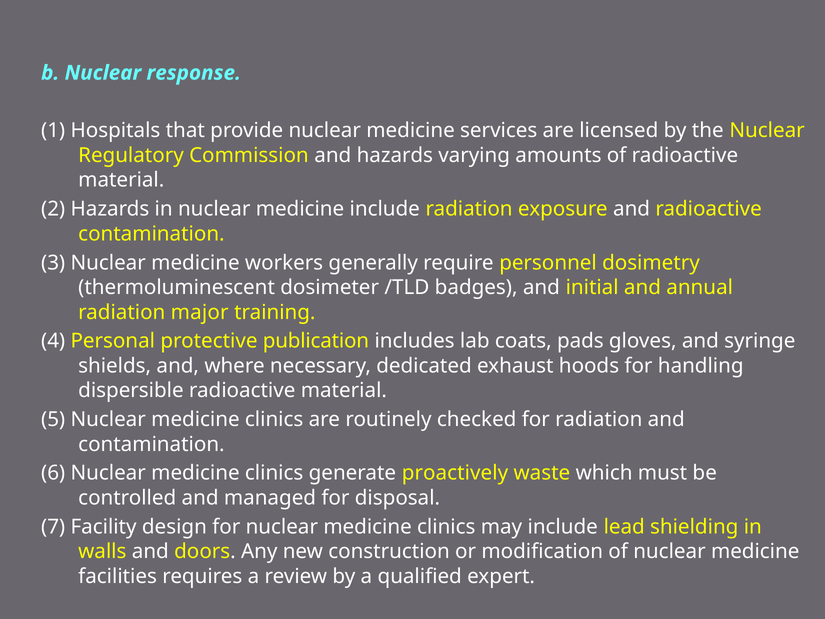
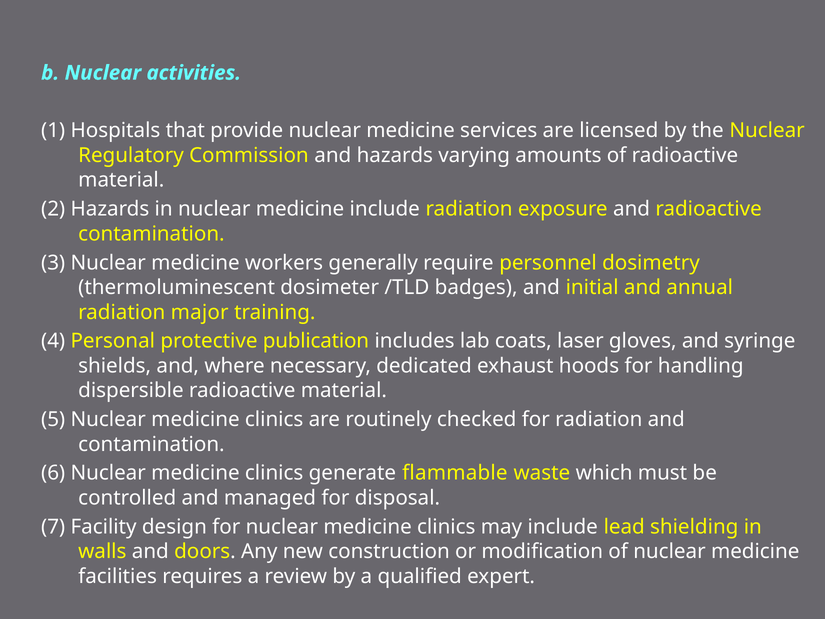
response: response -> activities (194, 73)
pads: pads -> laser (580, 341)
proactively: proactively -> flammable (455, 473)
